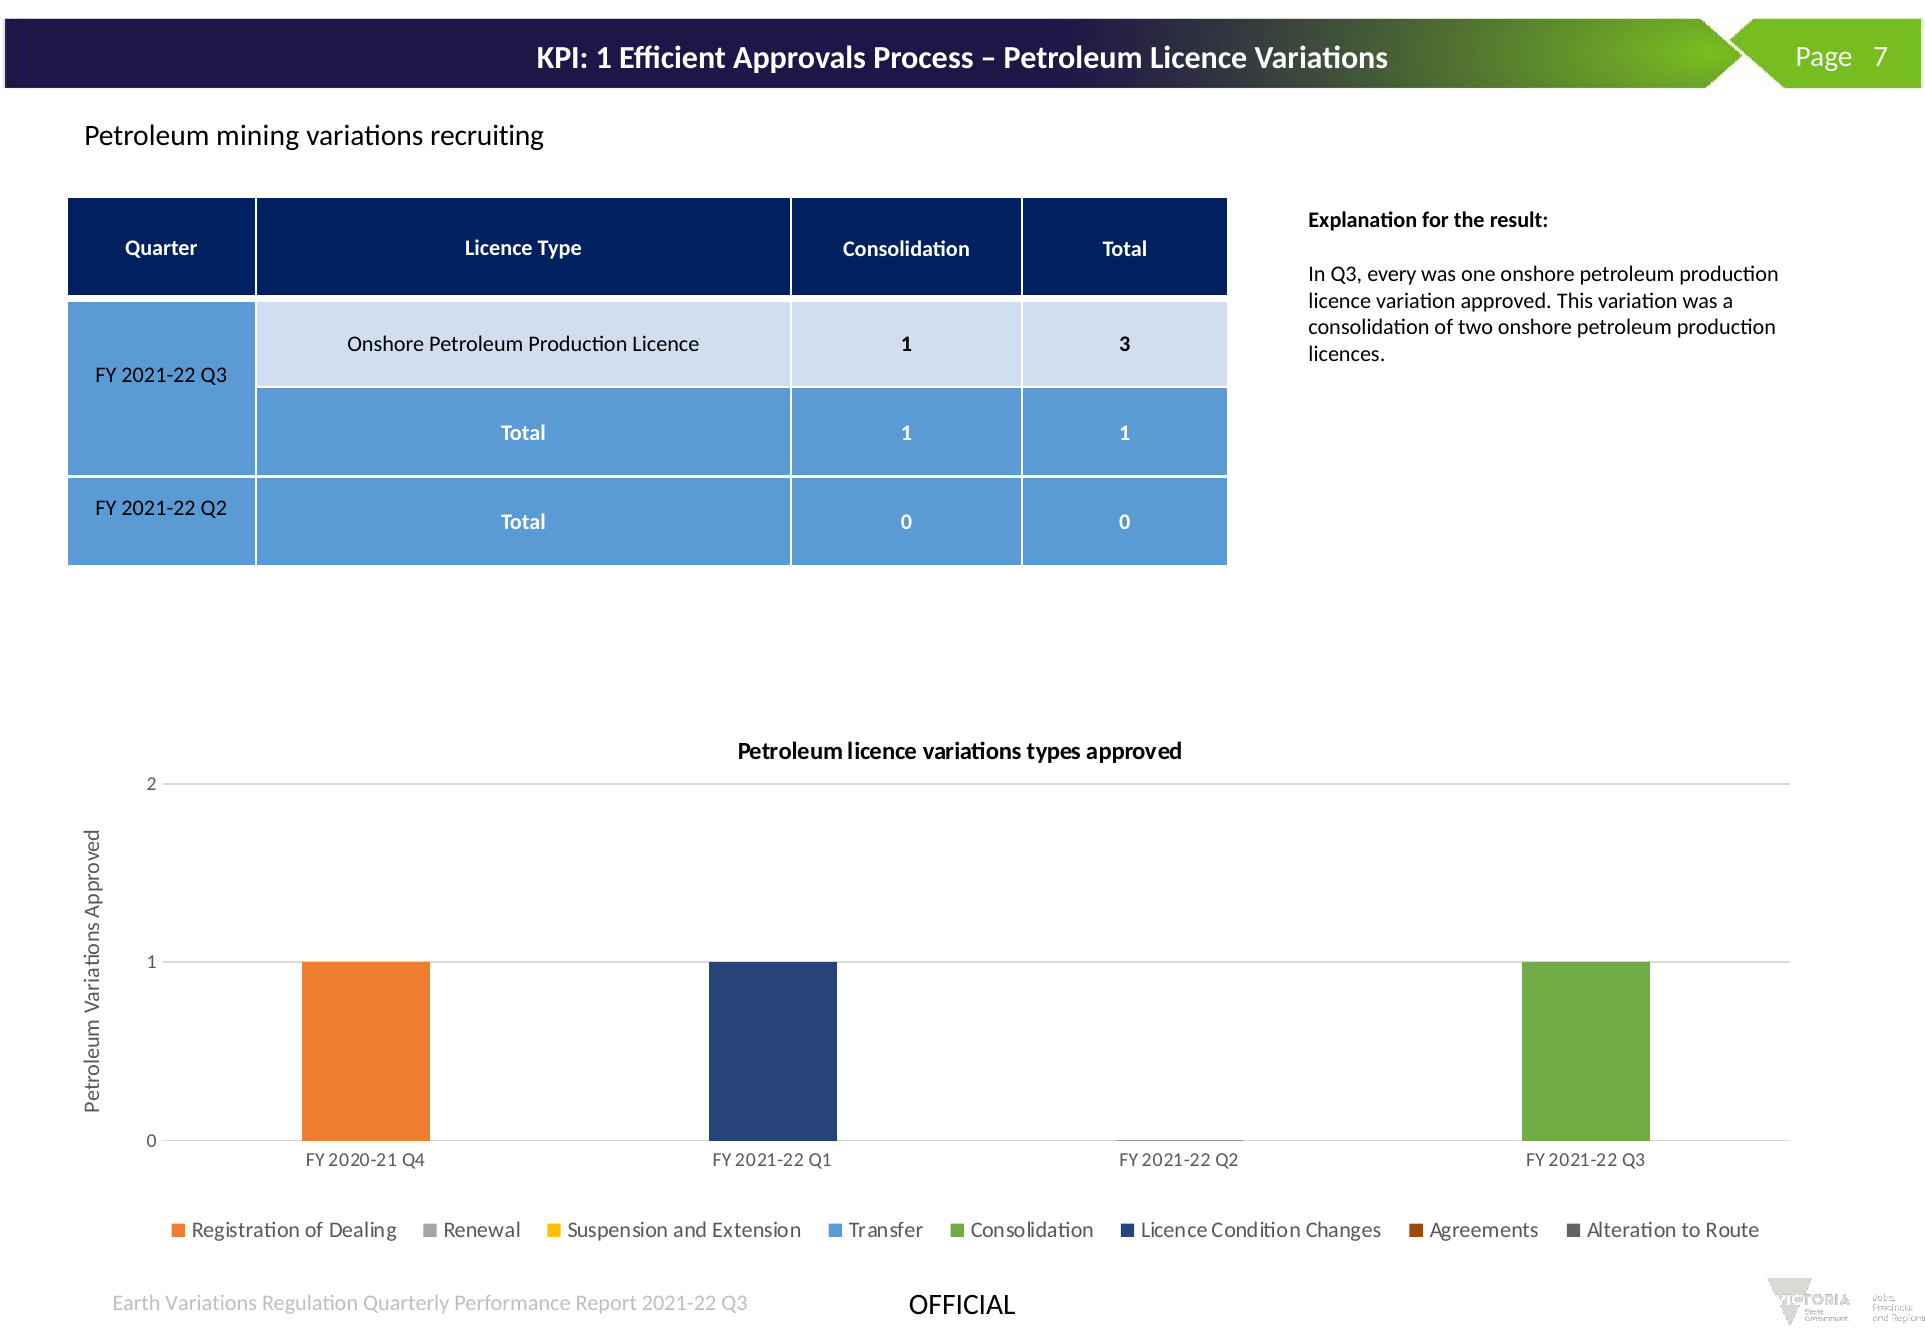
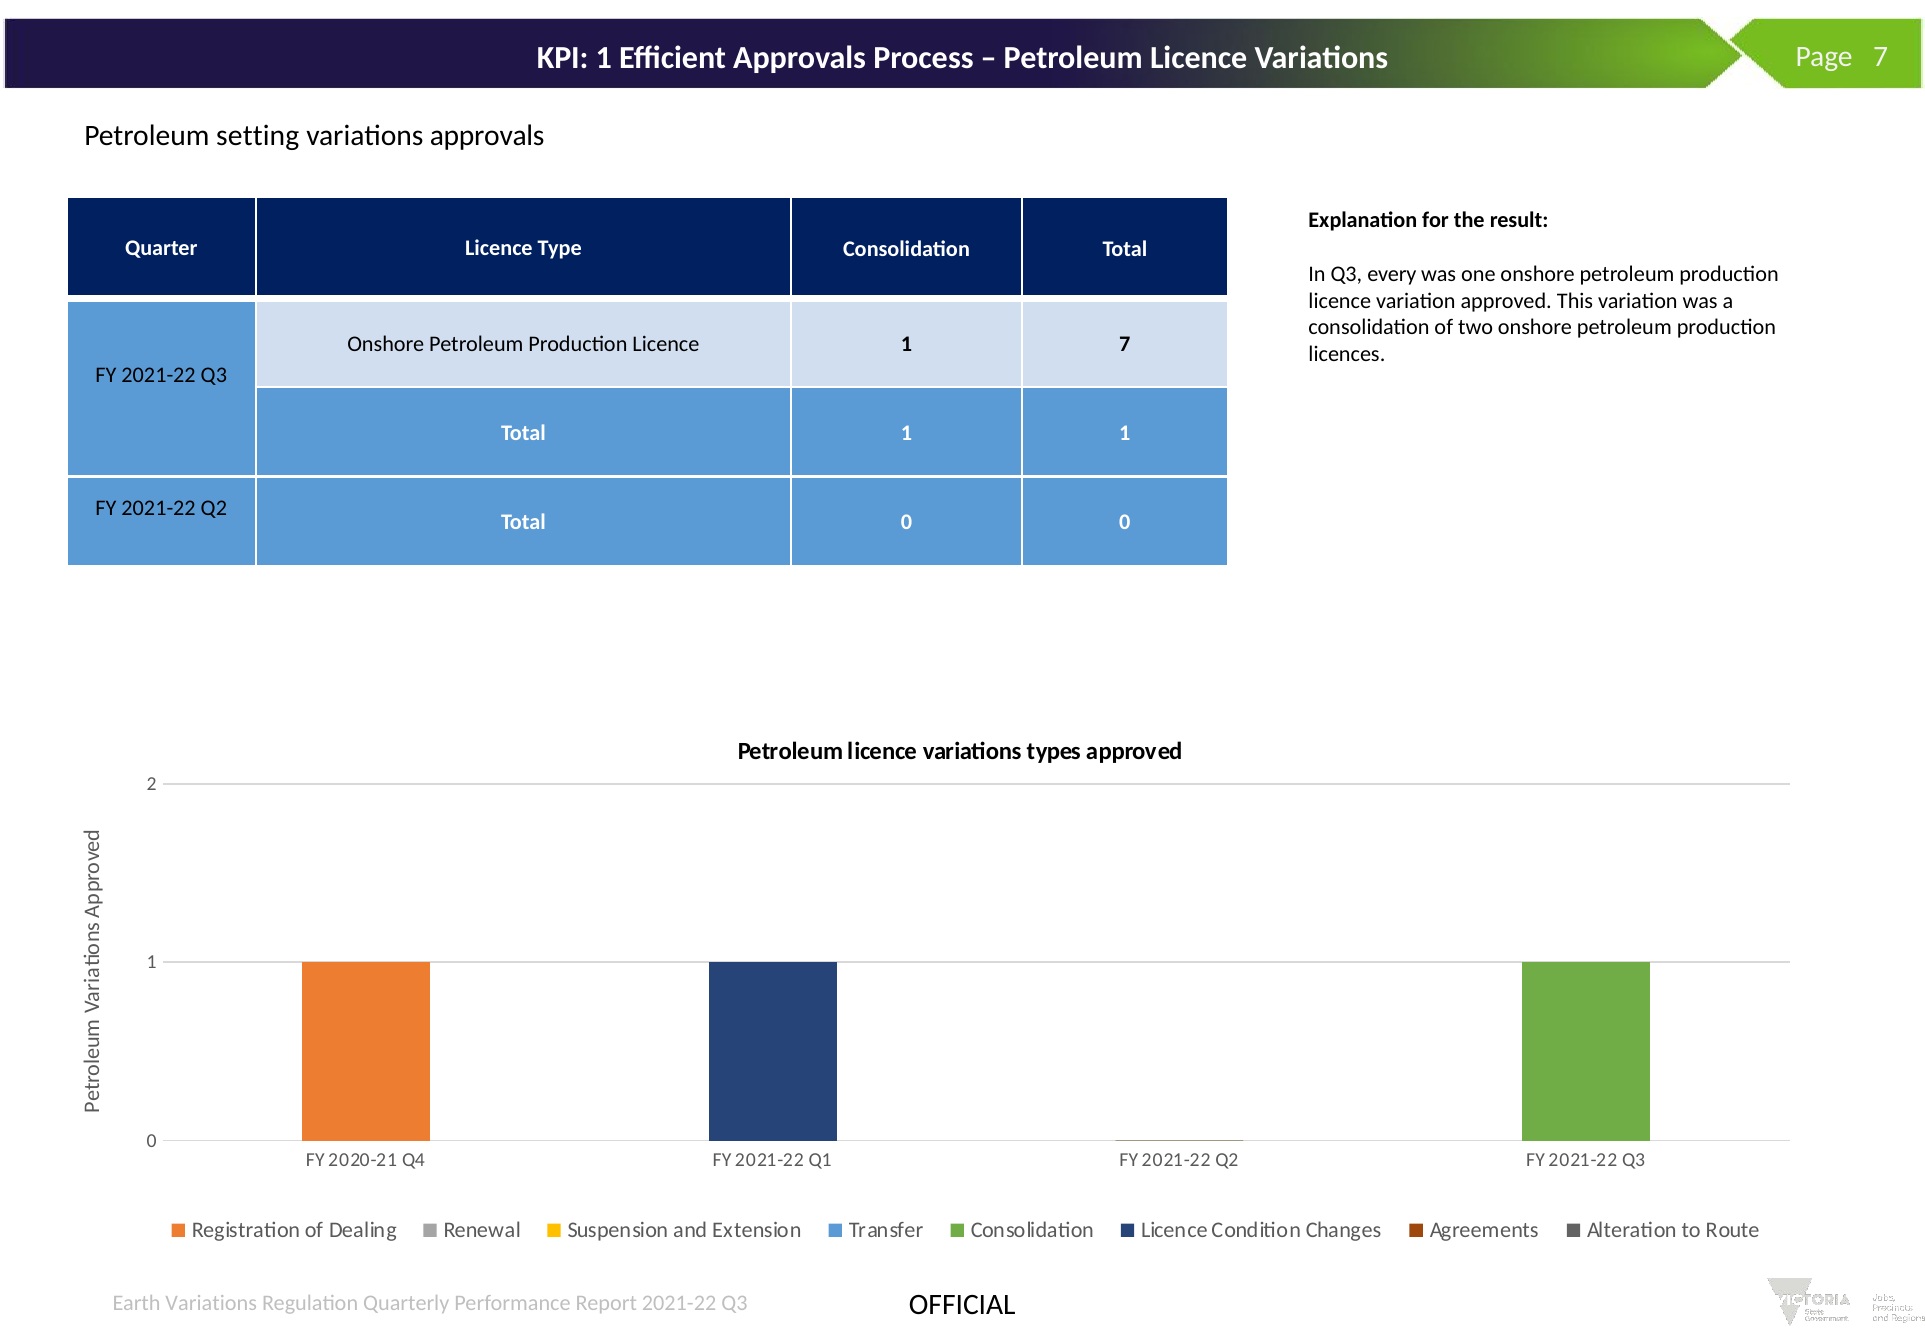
mining: mining -> setting (258, 136)
variations recruiting: recruiting -> approvals (487, 136)
1 3: 3 -> 7 (1125, 344)
